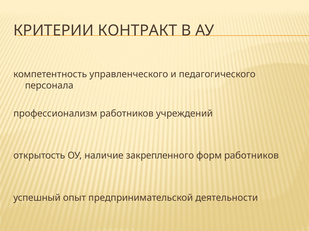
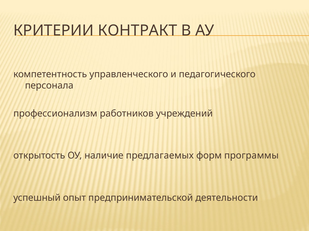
закрепленного: закрепленного -> предлагаемых (160, 156)
форм работников: работников -> программы (251, 156)
